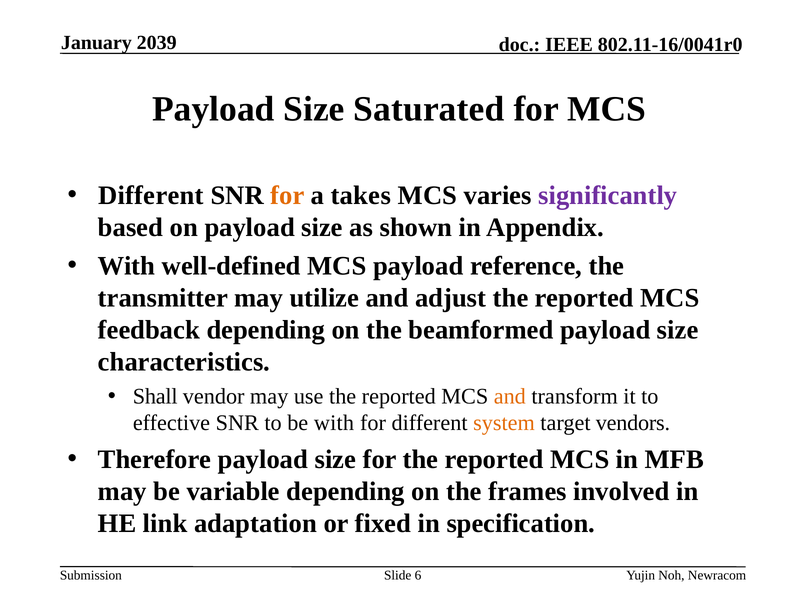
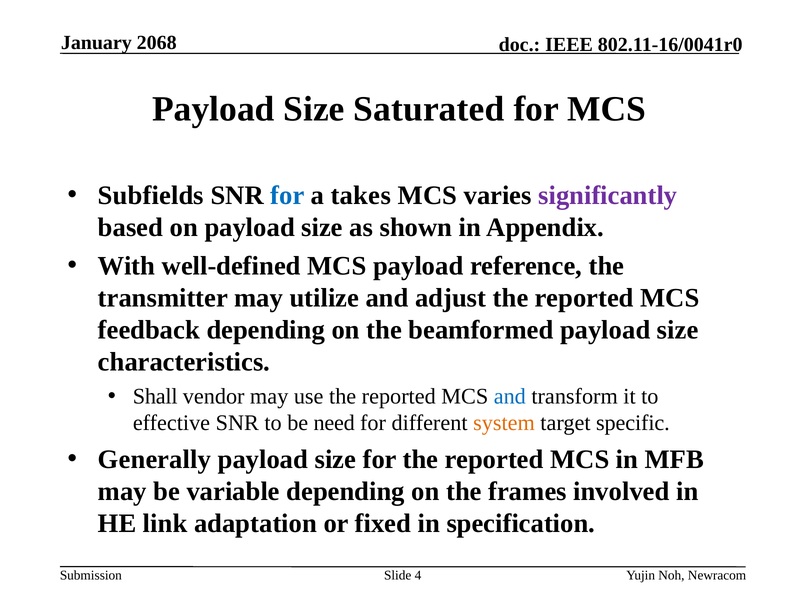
2039: 2039 -> 2068 (157, 42)
Different: Different -> Subfields (151, 195)
for colour: orange -> blue (287, 195)
and colour: orange -> blue (510, 396)
be with: with -> need (334, 423)
vendors: vendors -> specific (633, 423)
Therefore: Therefore -> Generally (154, 459)
6: 6 -> 4 (418, 575)
